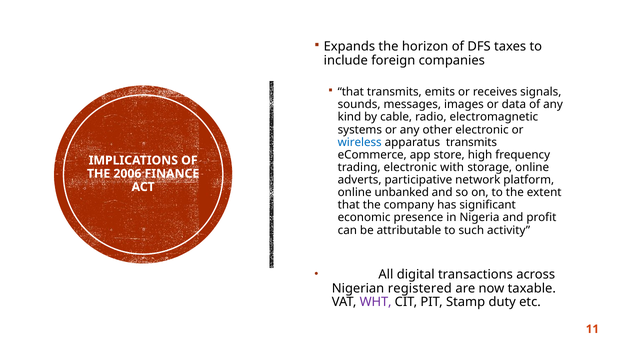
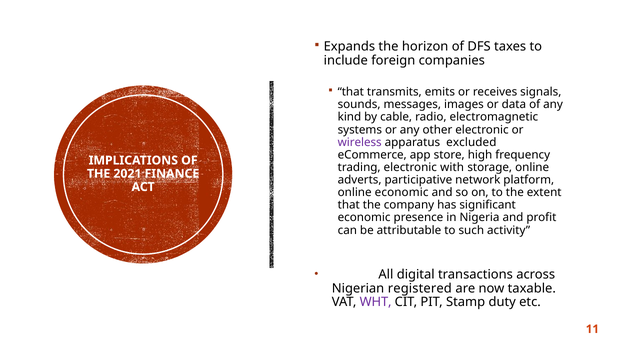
wireless colour: blue -> purple (360, 142)
apparatus transmits: transmits -> excluded (471, 142)
2006: 2006 -> 2021 (127, 174)
online unbanked: unbanked -> economic (402, 193)
